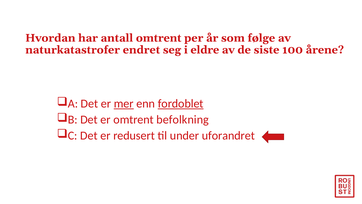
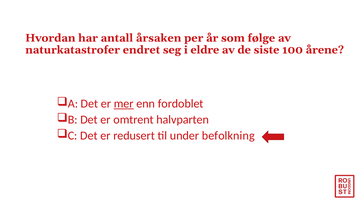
antall omtrent: omtrent -> årsaken (159, 38)
fordoblet underline: present -> none (181, 103)
befolkning: befolkning -> halvparten (183, 119)
uforandret: uforandret -> befolkning (228, 135)
